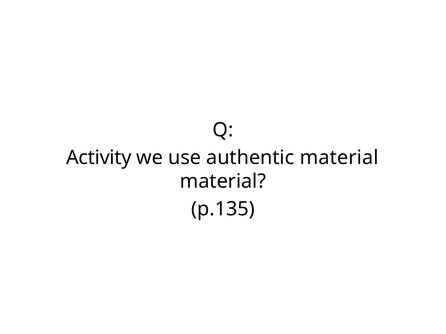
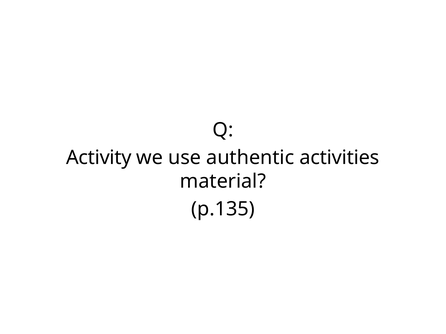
authentic material: material -> activities (339, 158)
